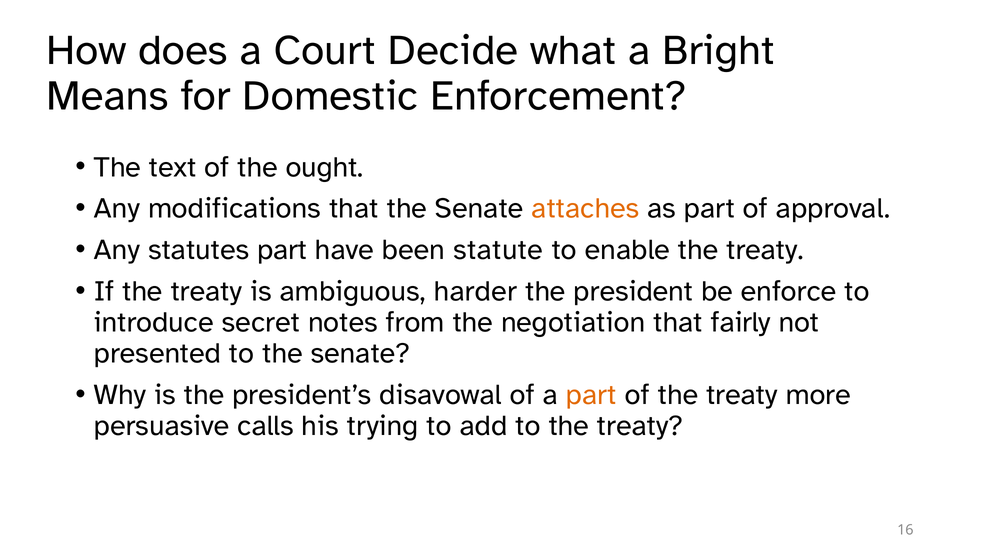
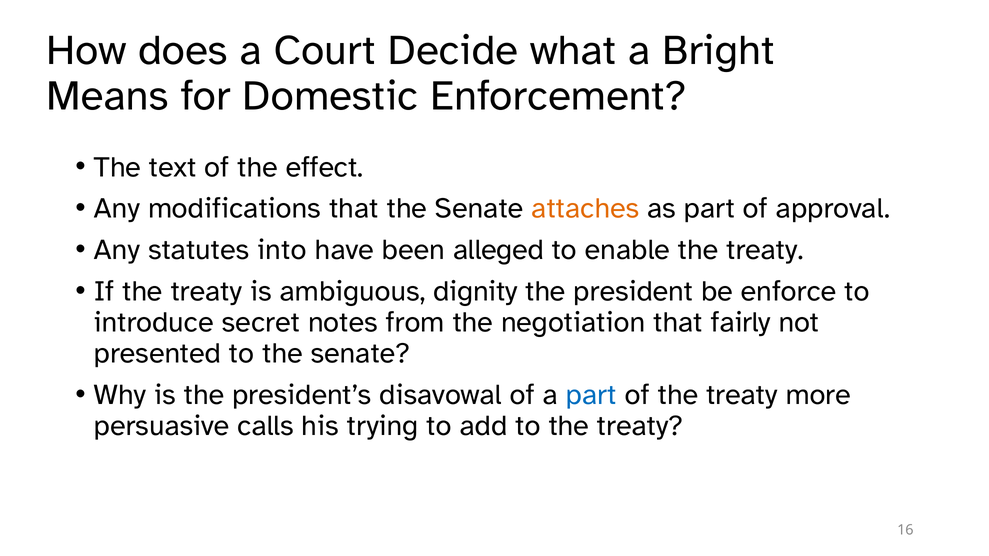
ought: ought -> effect (324, 167)
statutes part: part -> into (282, 250)
statute: statute -> alleged (498, 250)
harder: harder -> dignity (476, 291)
part colour: orange -> blue (591, 395)
